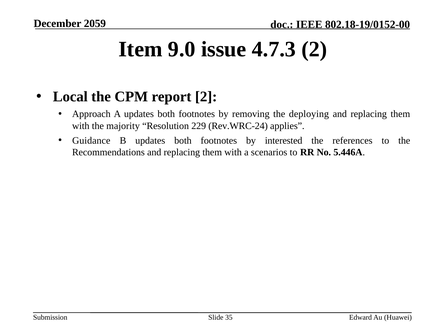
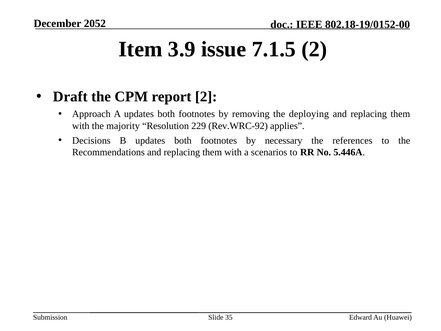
2059: 2059 -> 2052 (95, 23)
9.0: 9.0 -> 3.9 (182, 49)
4.7.3: 4.7.3 -> 7.1.5 (274, 49)
Local: Local -> Draft (70, 97)
Rev.WRC-24: Rev.WRC-24 -> Rev.WRC-92 (238, 126)
Guidance: Guidance -> Decisions (91, 141)
interested: interested -> necessary (284, 141)
